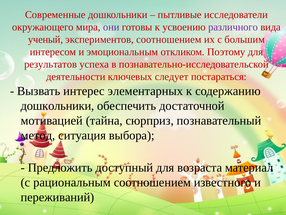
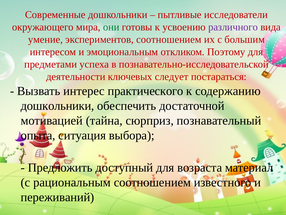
они colour: purple -> green (111, 27)
ученый: ученый -> умение (45, 39)
результатов: результатов -> предметами (51, 64)
элементарных: элементарных -> практического (145, 91)
метод: метод -> опыта (38, 135)
